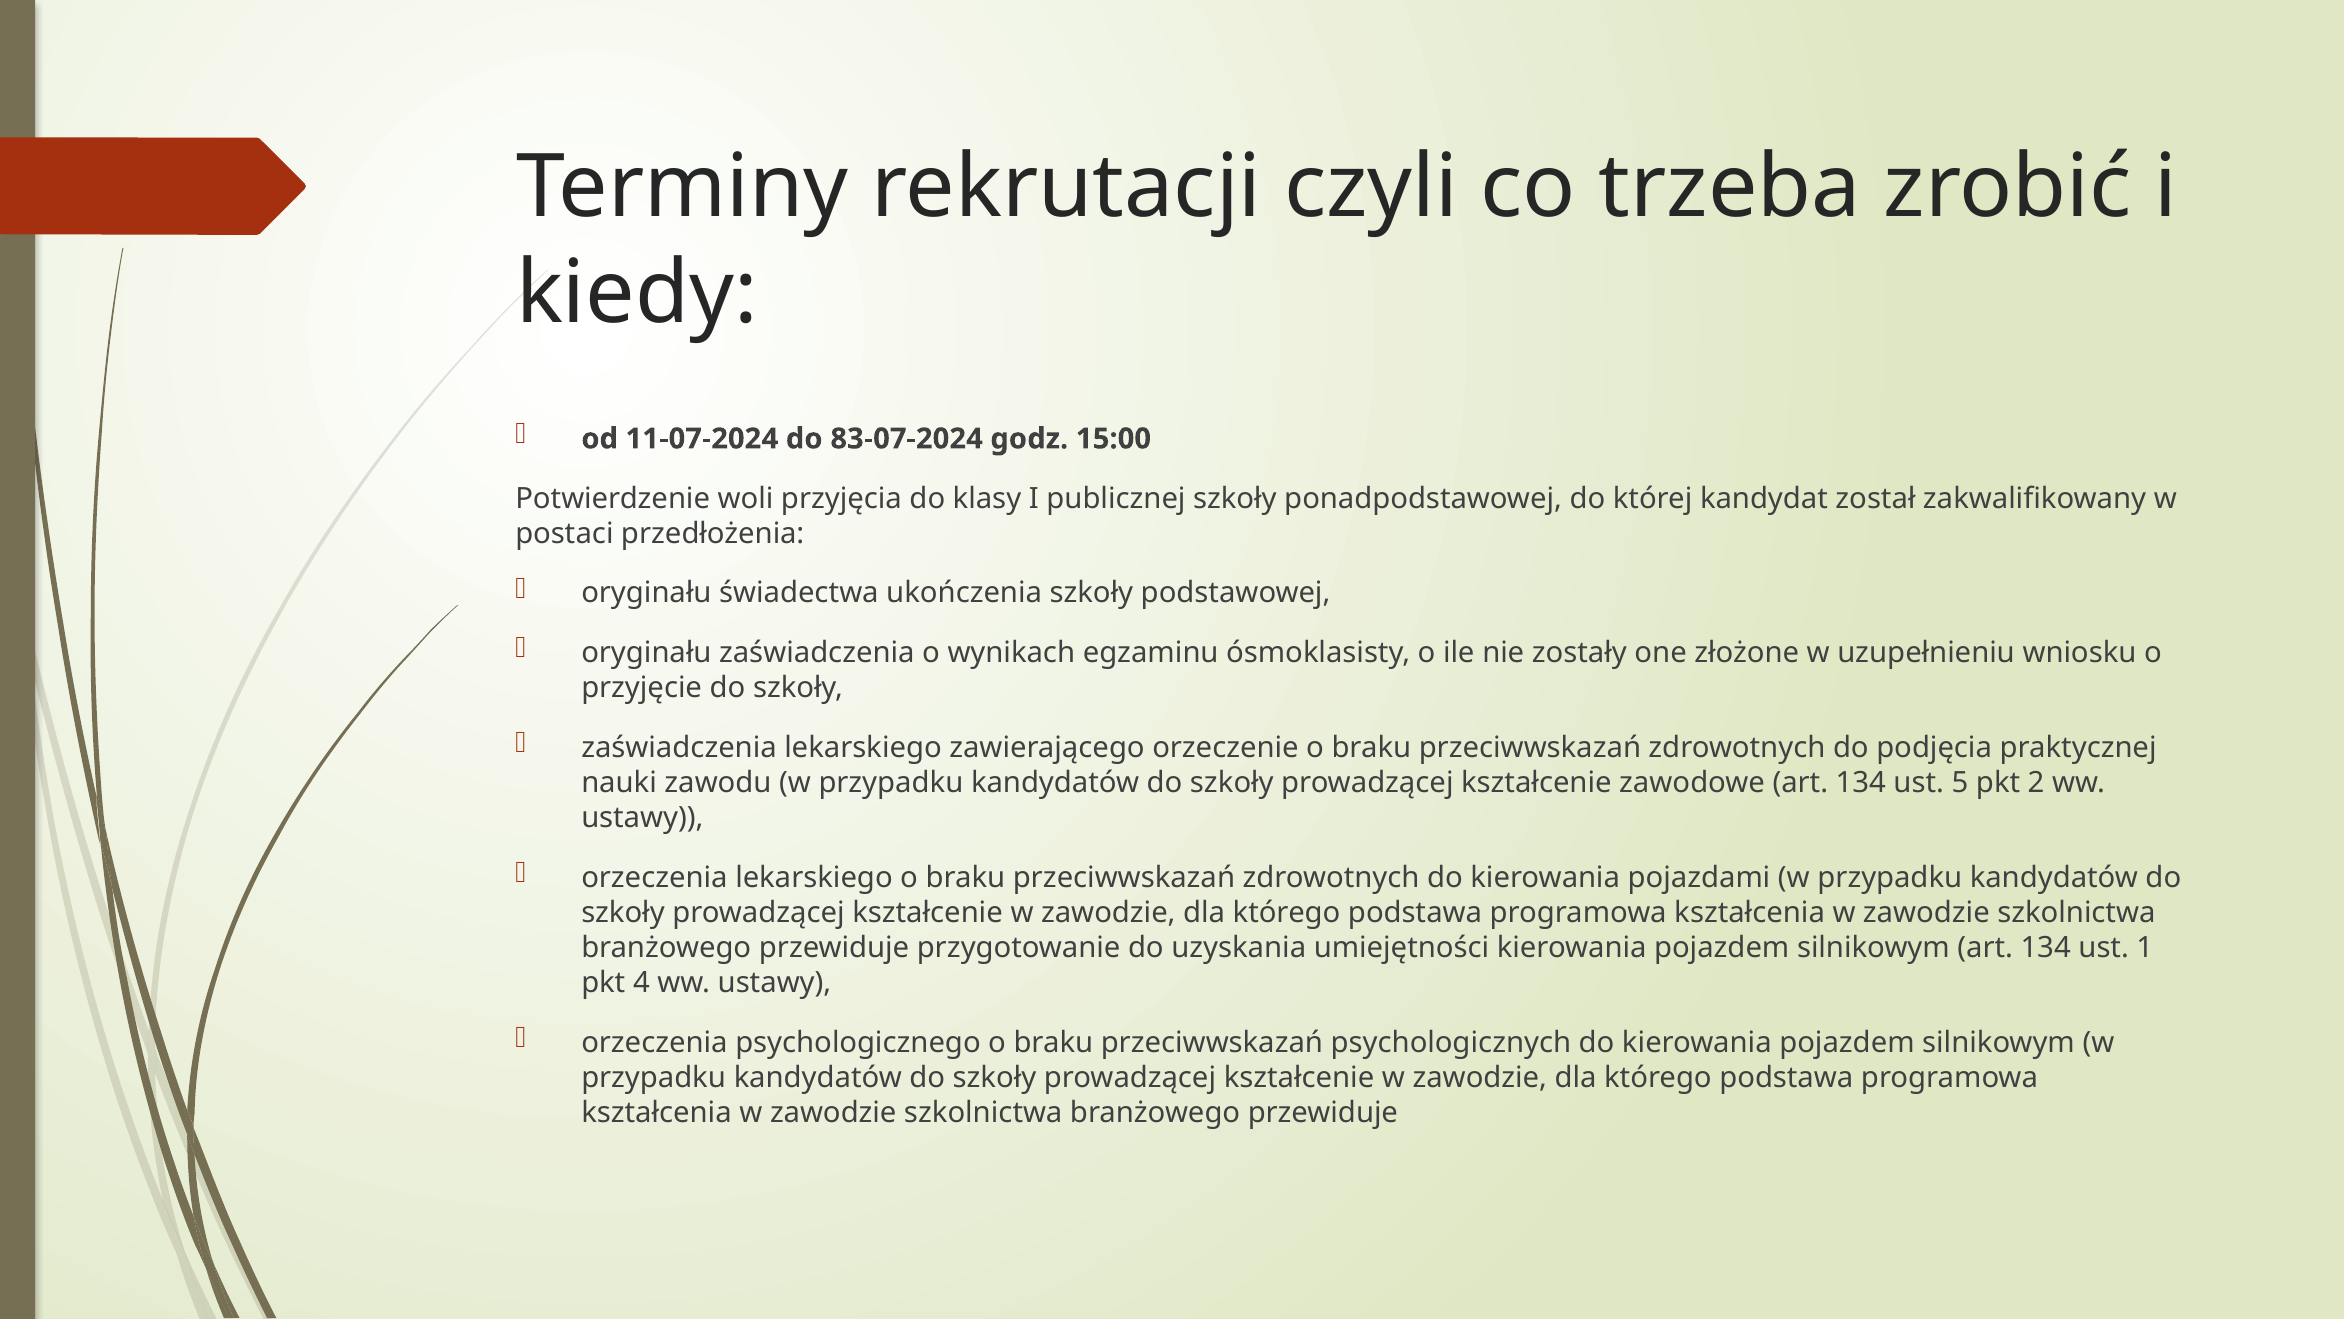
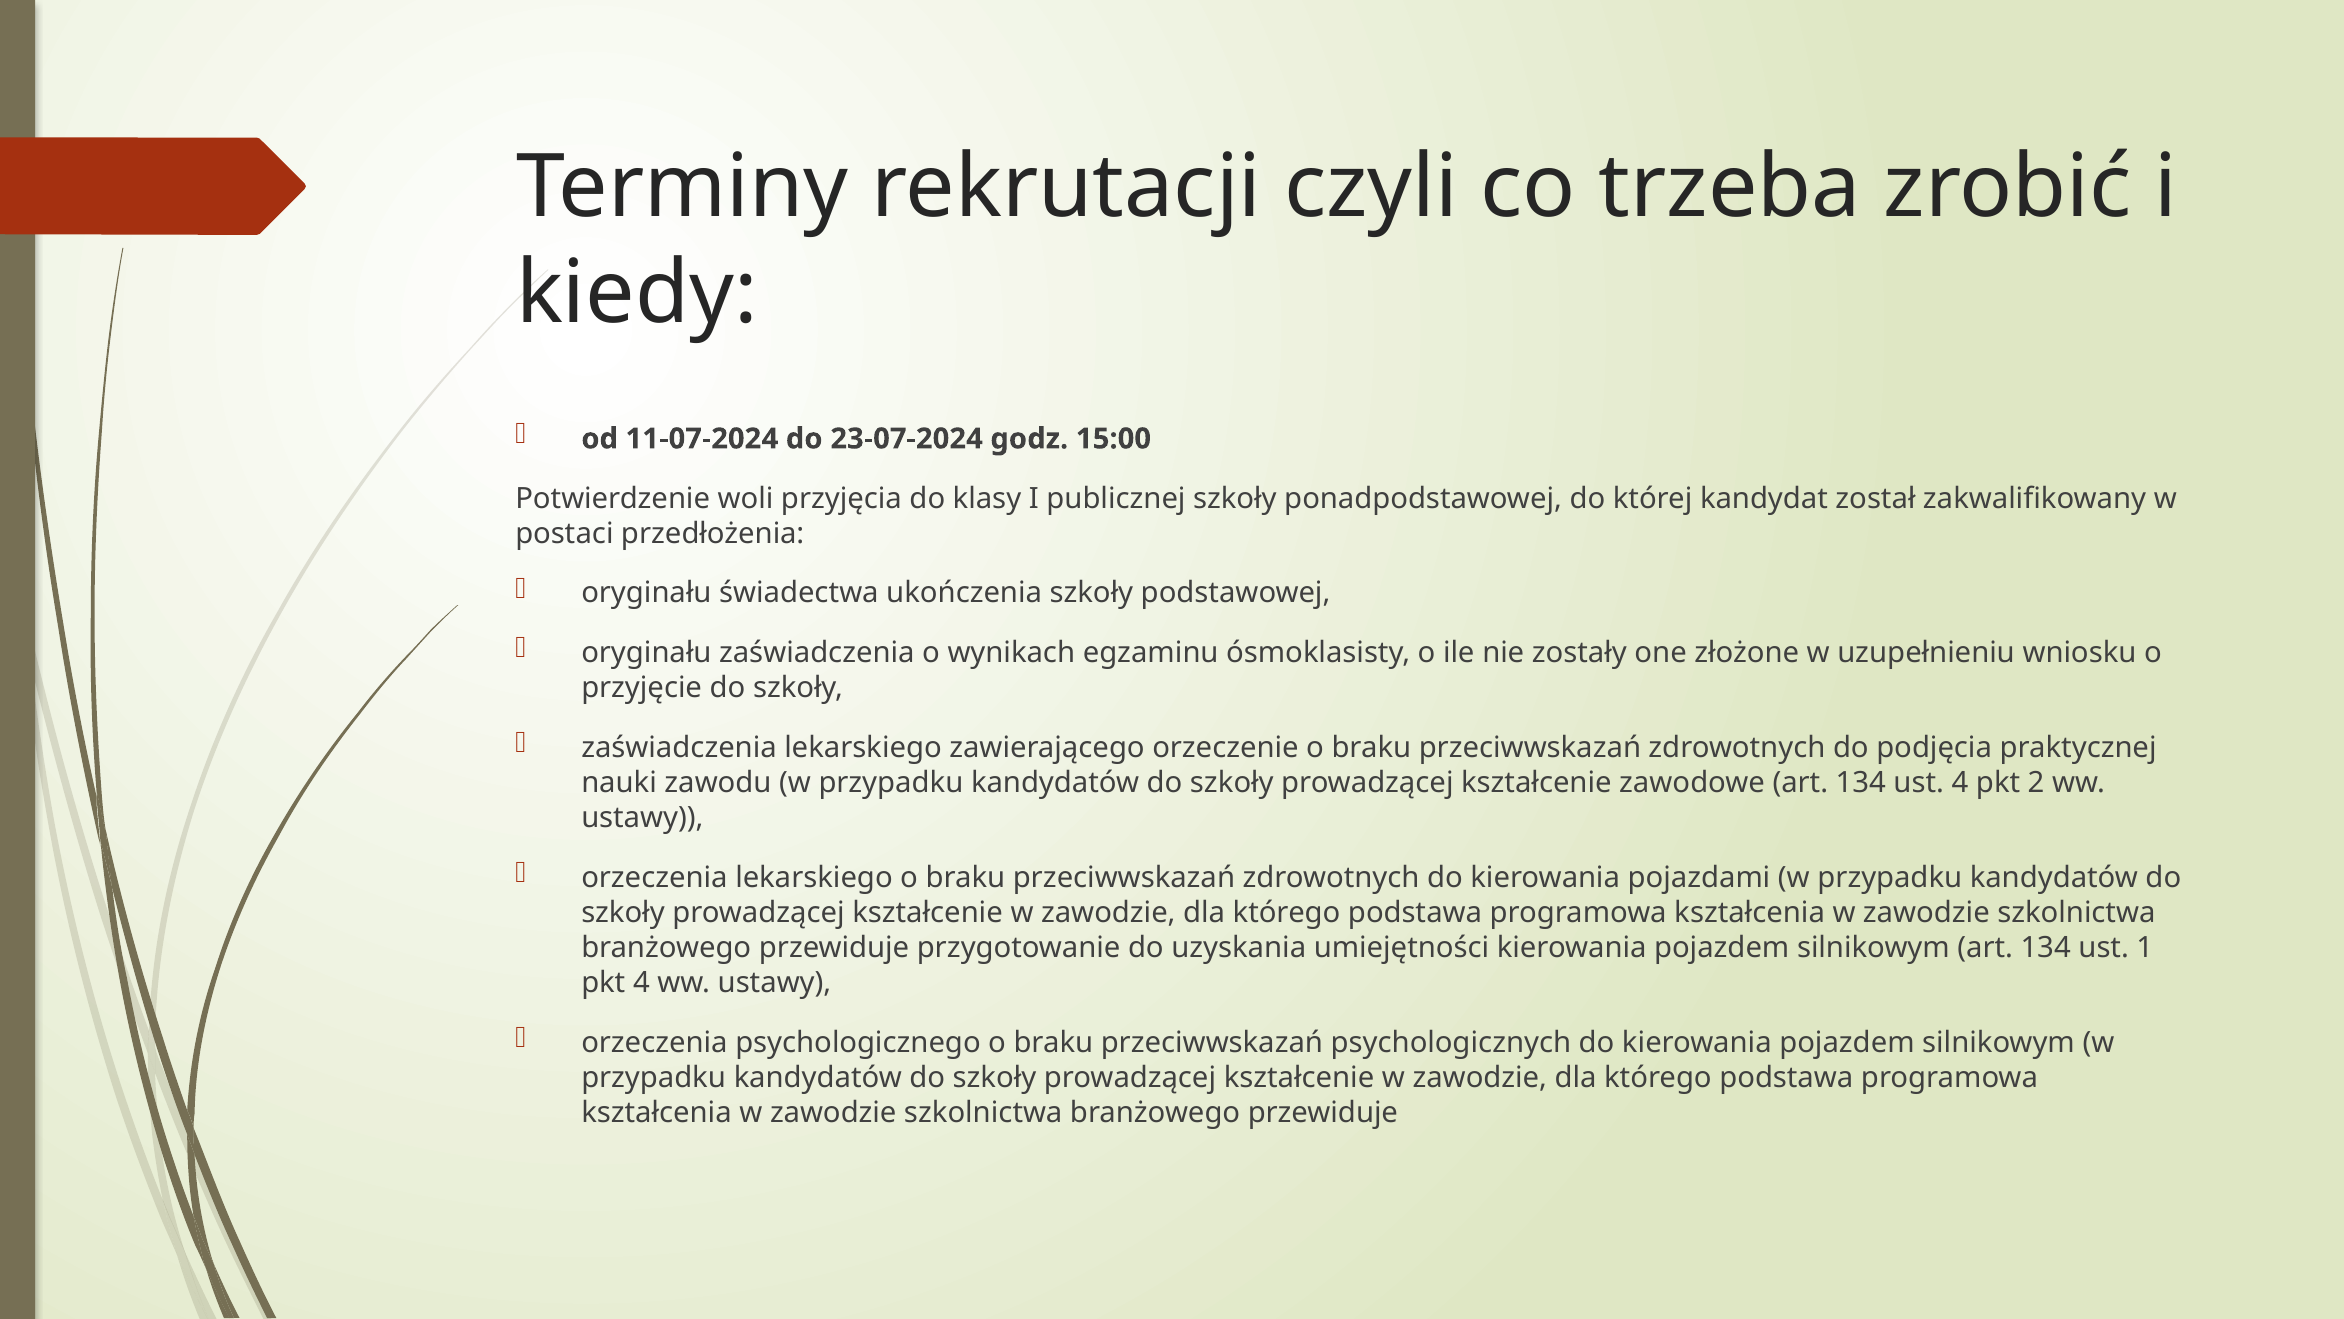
83-07-2024: 83-07-2024 -> 23-07-2024 (907, 439)
ust 5: 5 -> 4 (1960, 782)
